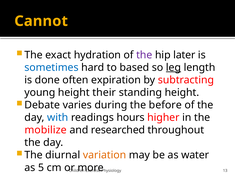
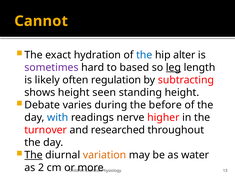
the colour: purple -> blue (144, 55)
later: later -> alter (184, 55)
sometimes colour: blue -> purple (51, 68)
done: done -> likely (47, 80)
expiration: expiration -> regulation (116, 80)
young: young -> shows (40, 93)
their: their -> seen (104, 93)
hours: hours -> nerve (131, 118)
mobilize: mobilize -> turnover (46, 130)
The underline: none -> present (34, 155)
5: 5 -> 2 (41, 168)
